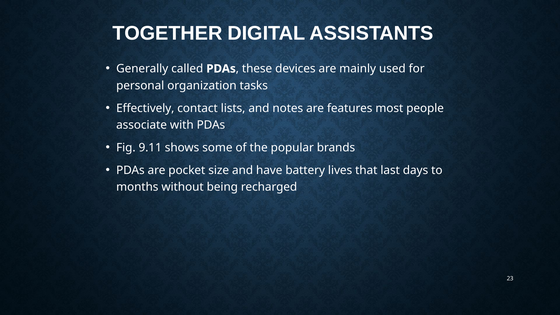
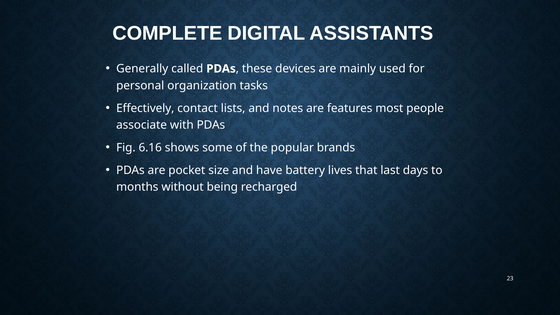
TOGETHER: TOGETHER -> COMPLETE (167, 33)
9.11: 9.11 -> 6.16 (150, 148)
